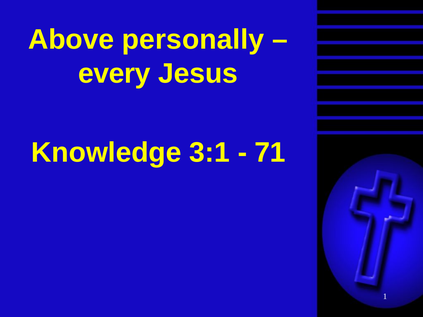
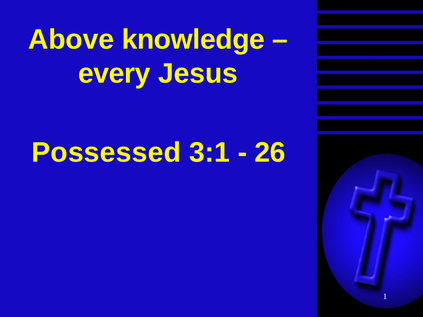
personally: personally -> knowledge (193, 40)
Knowledge: Knowledge -> Possessed (106, 153)
71: 71 -> 26 (270, 153)
